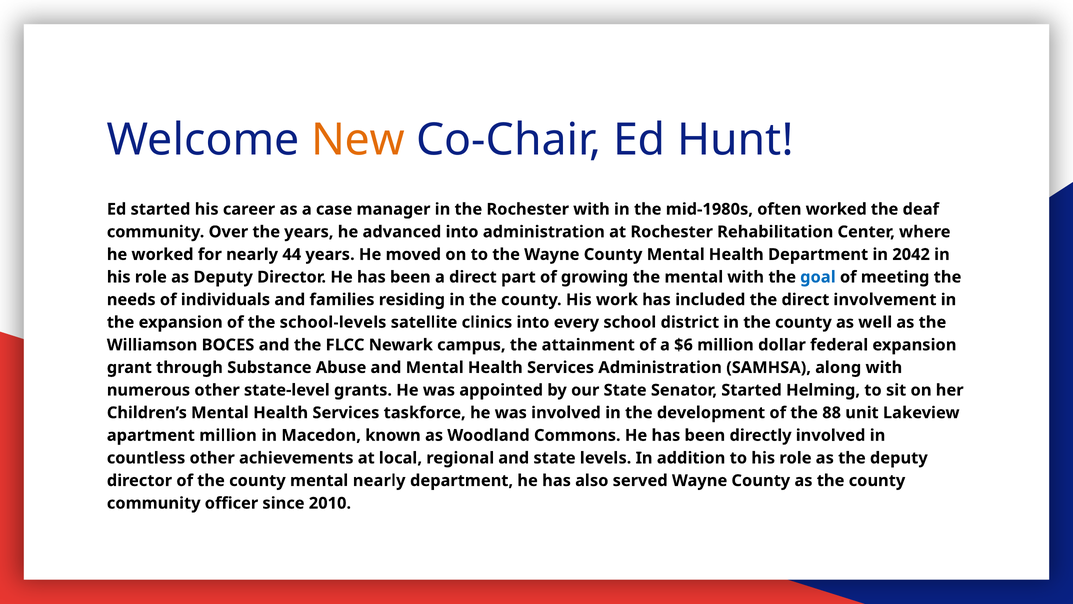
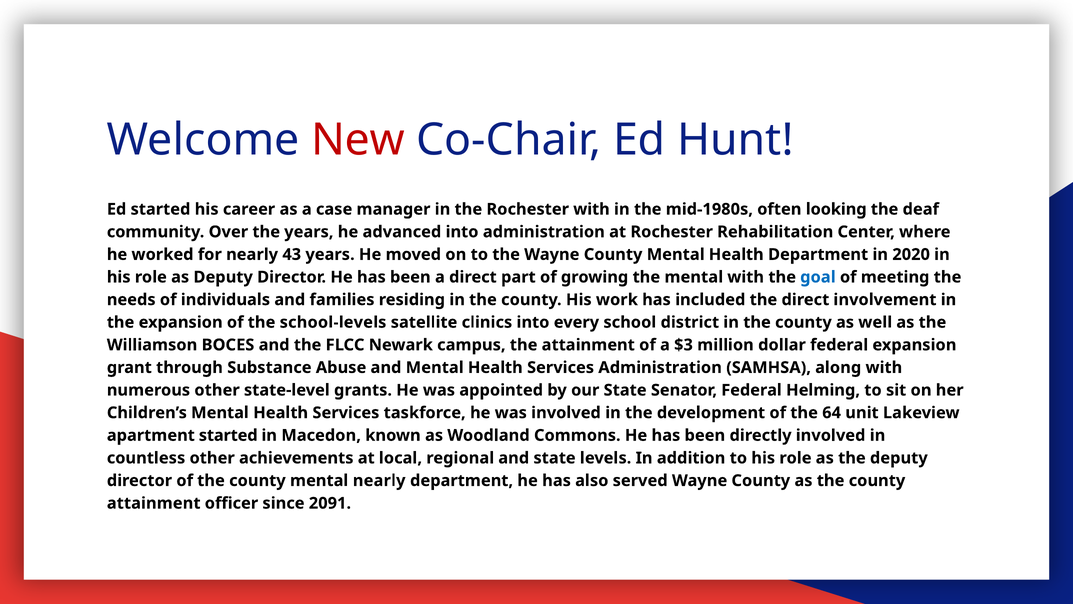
New colour: orange -> red (358, 140)
often worked: worked -> looking (836, 209)
44: 44 -> 43 (292, 254)
2042: 2042 -> 2020 (911, 254)
$6: $6 -> $3 (684, 345)
Senator Started: Started -> Federal (752, 390)
88: 88 -> 64 (832, 413)
apartment million: million -> started (228, 435)
community: community -> attainment (154, 503)
2010: 2010 -> 2091 (330, 503)
